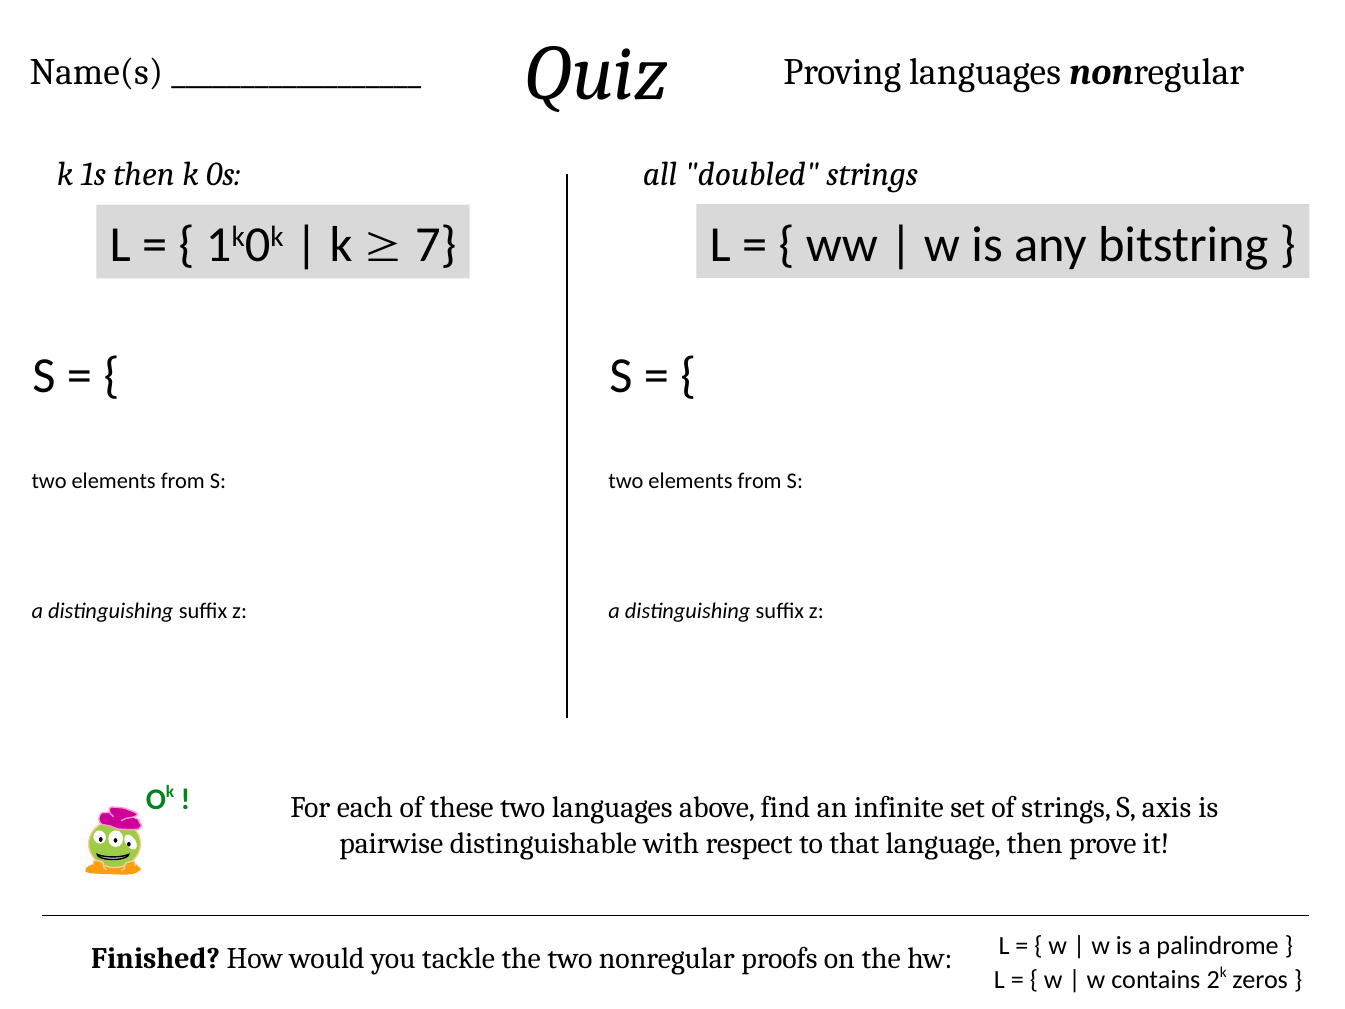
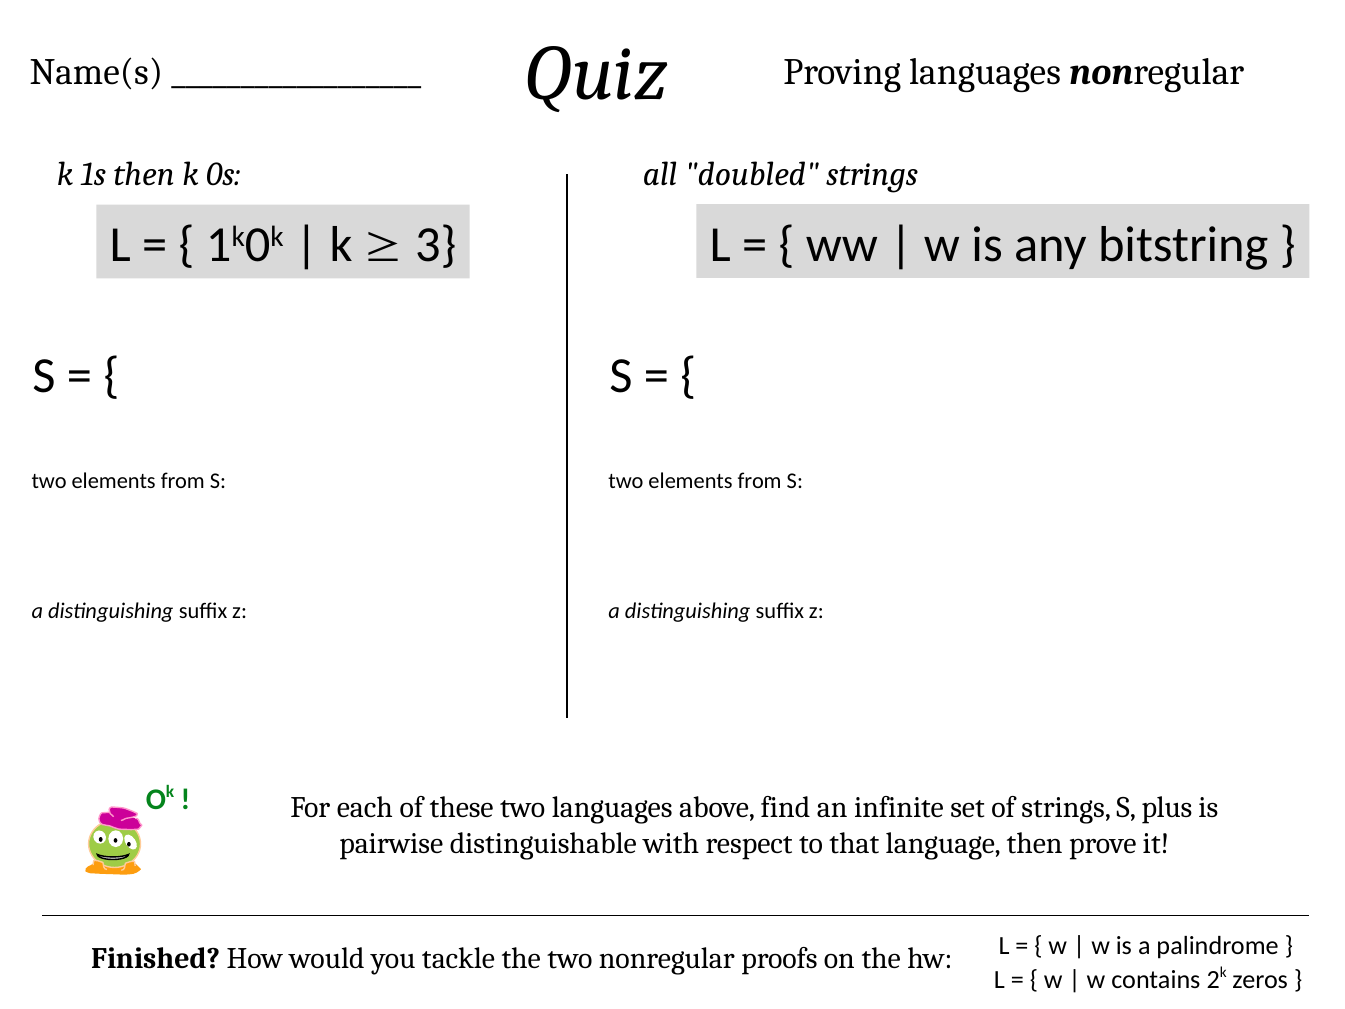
7: 7 -> 3 (436, 245)
axis: axis -> plus (1167, 807)
